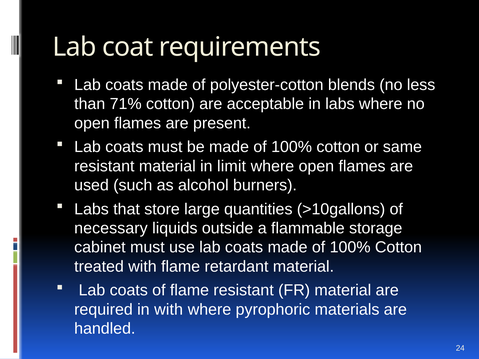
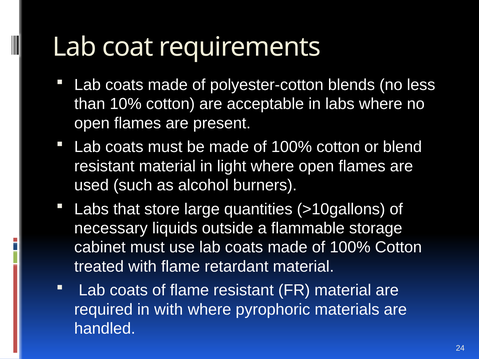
71%: 71% -> 10% (126, 104)
same: same -> blend (402, 147)
limit: limit -> light (232, 166)
